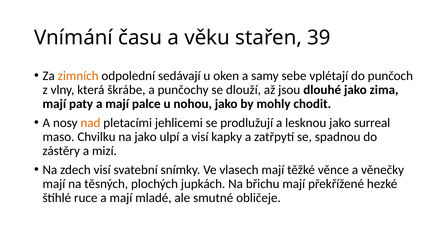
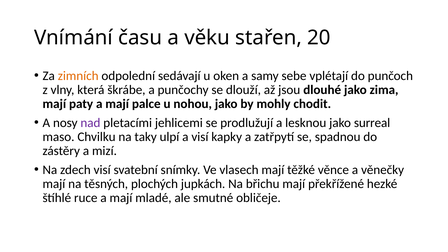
39: 39 -> 20 (319, 38)
nad colour: orange -> purple (90, 123)
na jako: jako -> taky (146, 137)
